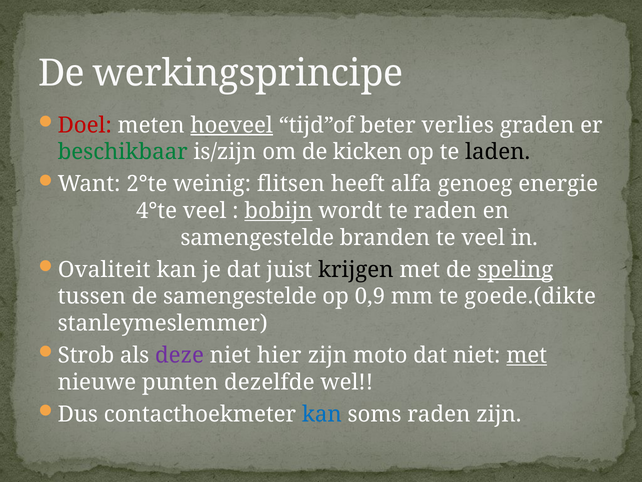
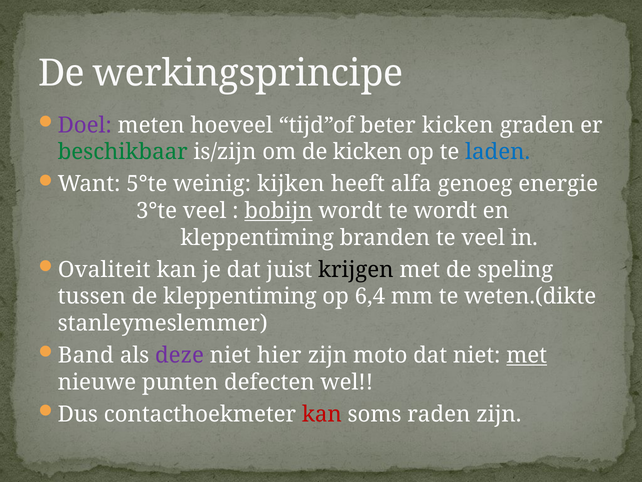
Doel colour: red -> purple (85, 125)
hoeveel underline: present -> none (232, 125)
beter verlies: verlies -> kicken (458, 125)
laden colour: black -> blue (498, 152)
2°te: 2°te -> 5°te (147, 184)
flitsen: flitsen -> kijken (291, 184)
4°te: 4°te -> 3°te (157, 211)
te raden: raden -> wordt (445, 211)
samengestelde: samengestelde -> kleppentiming (257, 237)
speling underline: present -> none (515, 270)
de samengestelde: samengestelde -> kleppentiming (240, 296)
0,9: 0,9 -> 6,4 (370, 296)
goede.(dikte: goede.(dikte -> weten.(dikte (530, 296)
Strob: Strob -> Band (86, 355)
dezelfde: dezelfde -> defecten (269, 382)
kan colour: blue -> red (322, 414)
